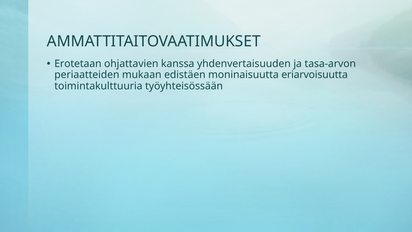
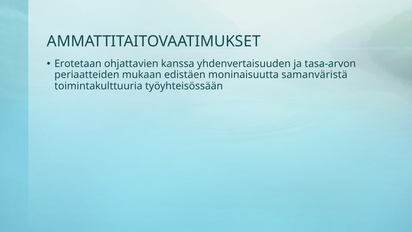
eriarvoisuutta: eriarvoisuutta -> samanväristä (314, 75)
